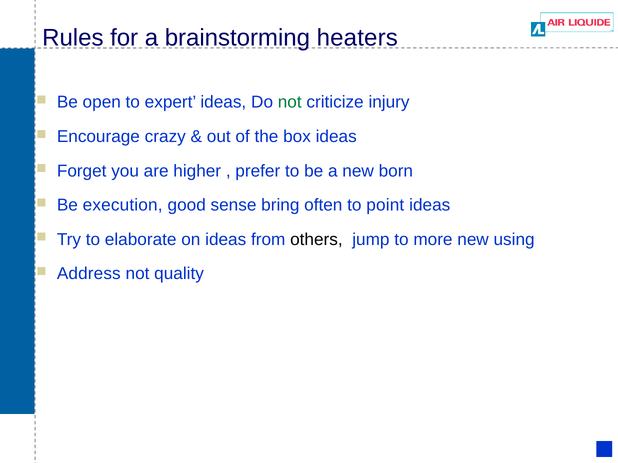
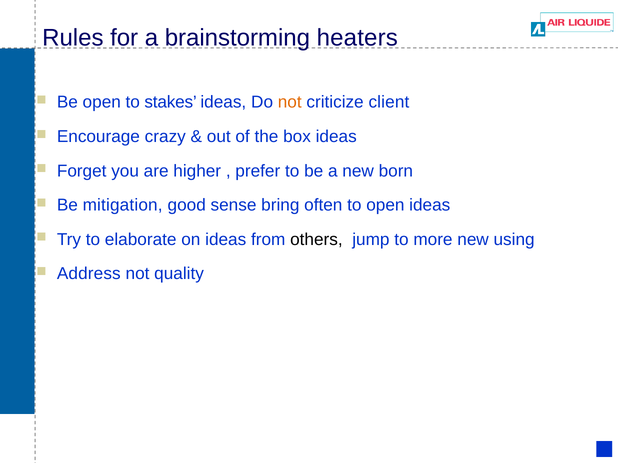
expert: expert -> stakes (171, 102)
not colour: green -> orange (290, 102)
injury: injury -> client (389, 102)
execution: execution -> mitigation (123, 205)
to point: point -> open (385, 205)
